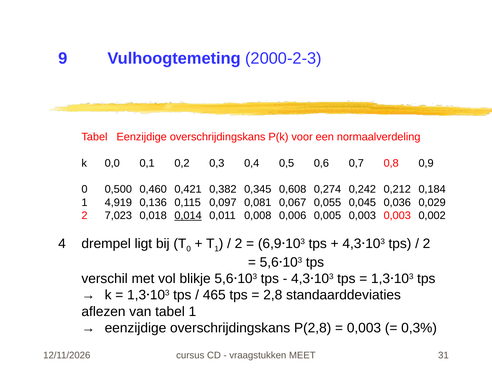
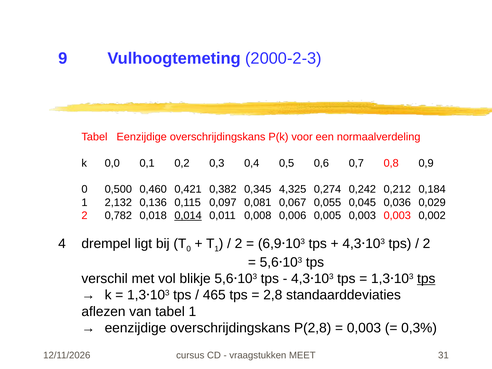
0,608: 0,608 -> 4,325 (293, 189)
4,919: 4,919 -> 2,132 (118, 202)
7,023: 7,023 -> 0,782 (118, 216)
tps underline: none -> present (426, 279)
